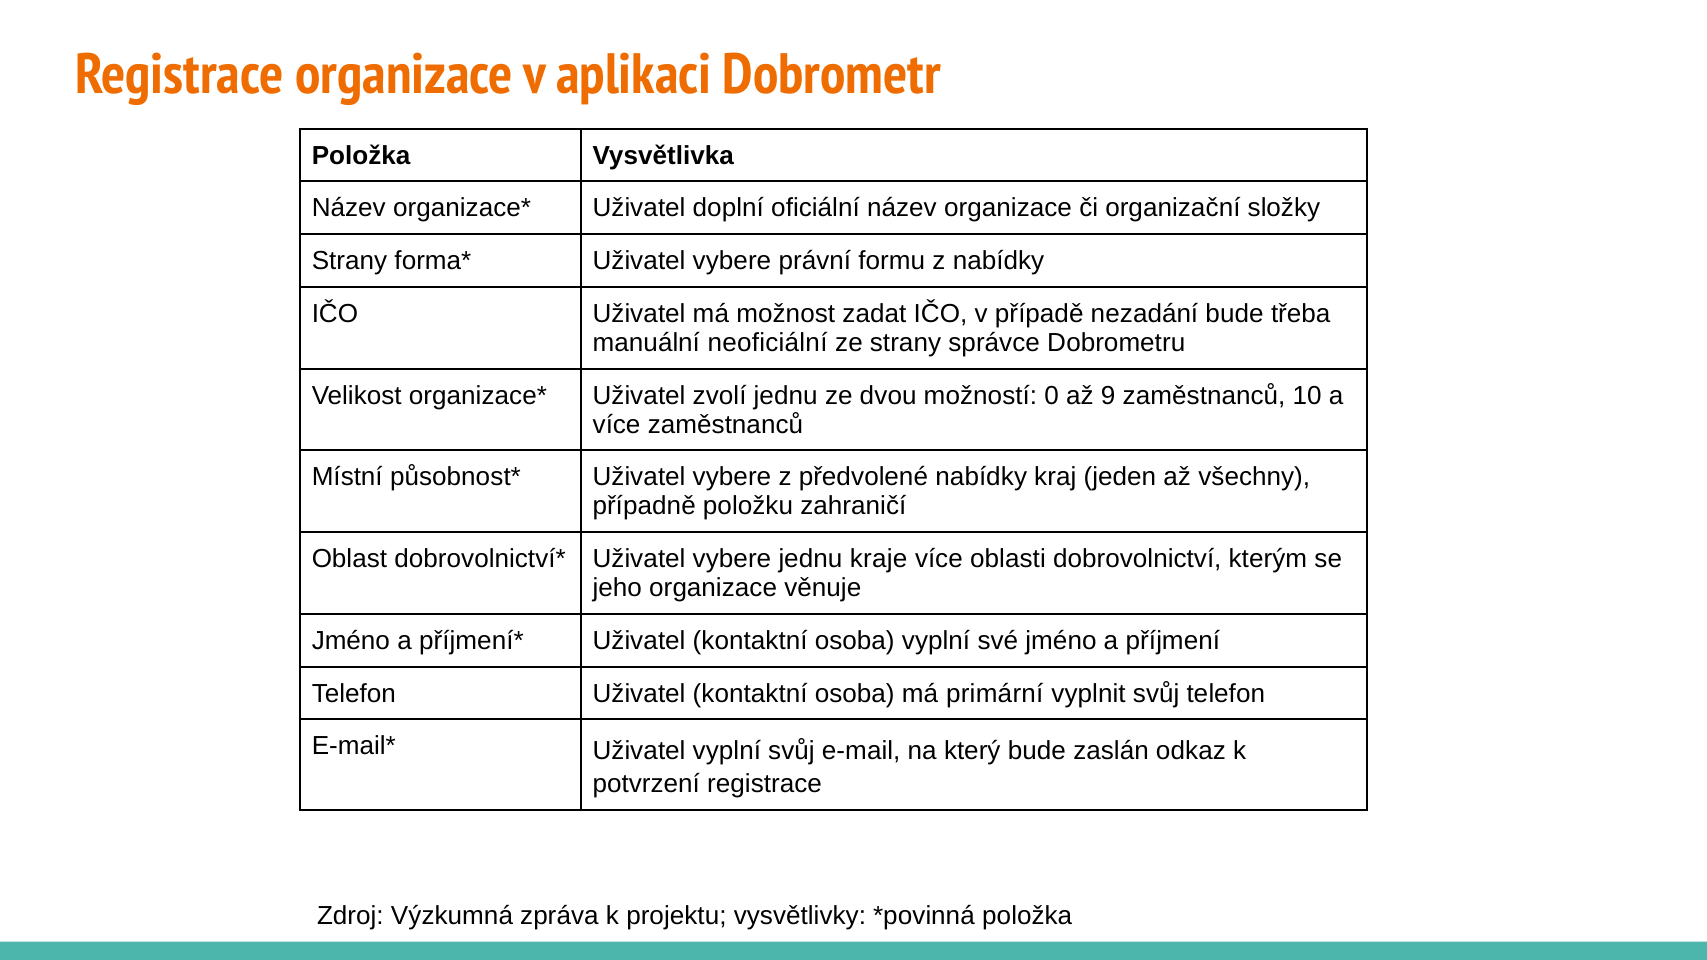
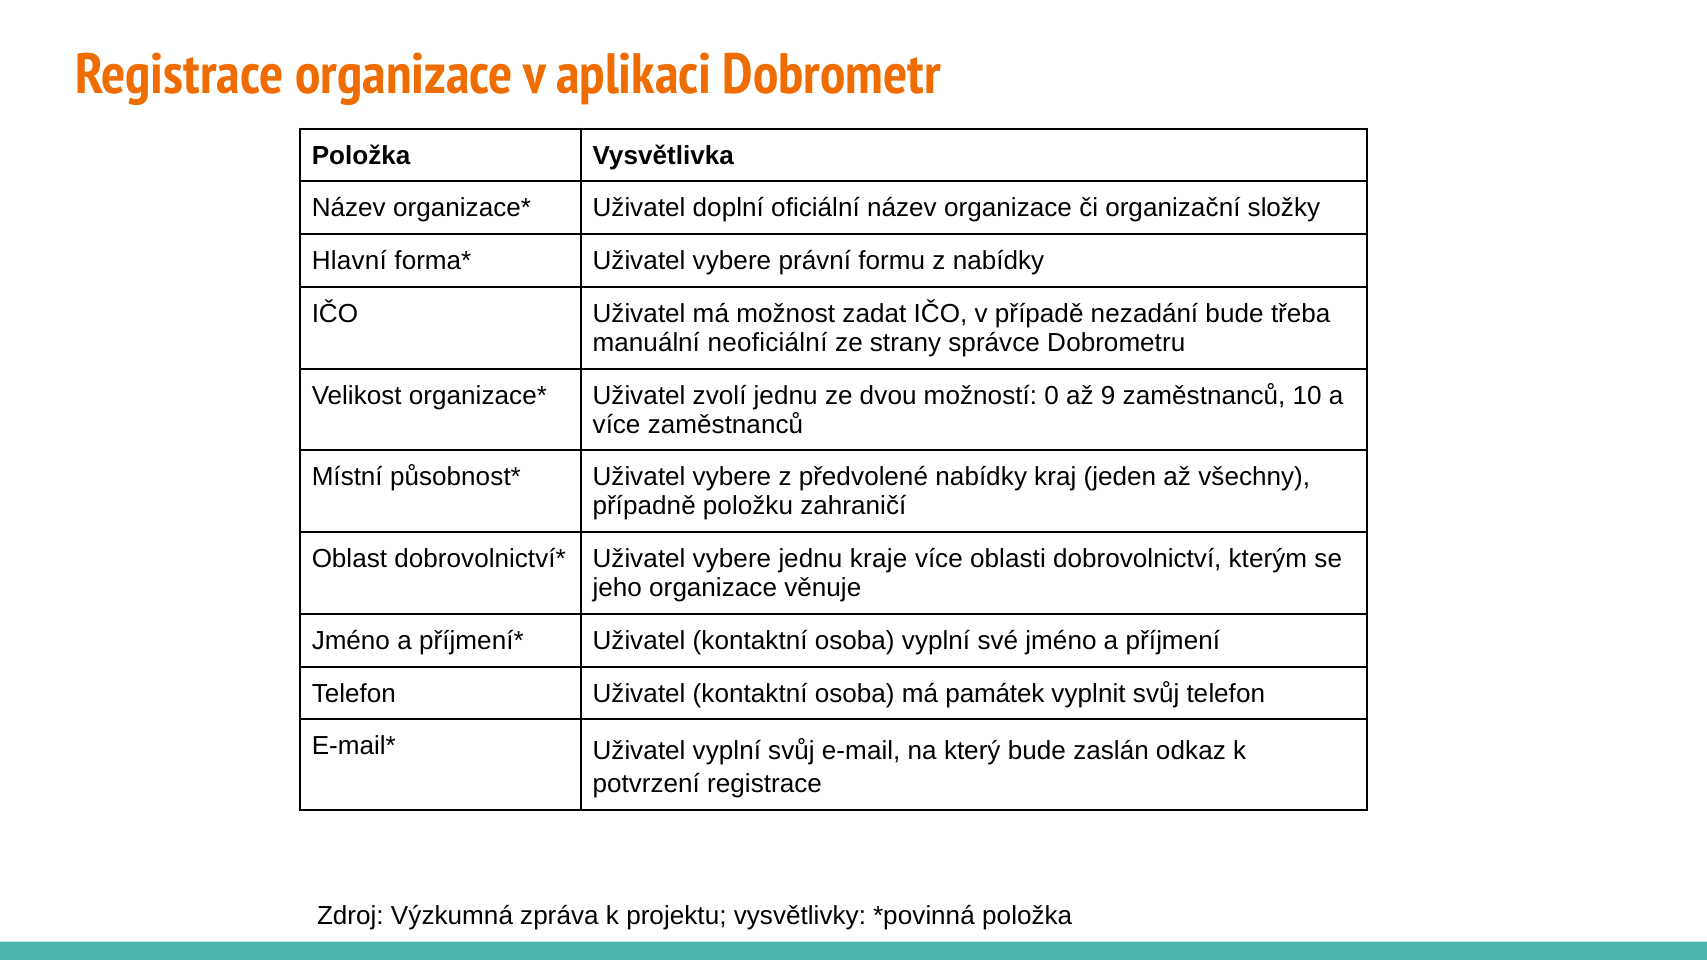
Strany: Strany -> Hlavní (349, 261)
primární: primární -> památek (995, 694)
